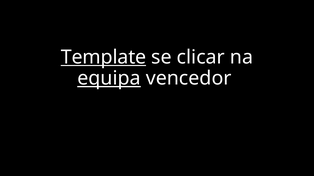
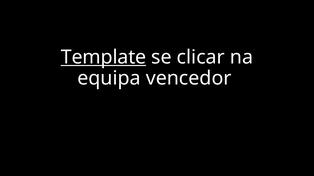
equipa underline: present -> none (109, 78)
